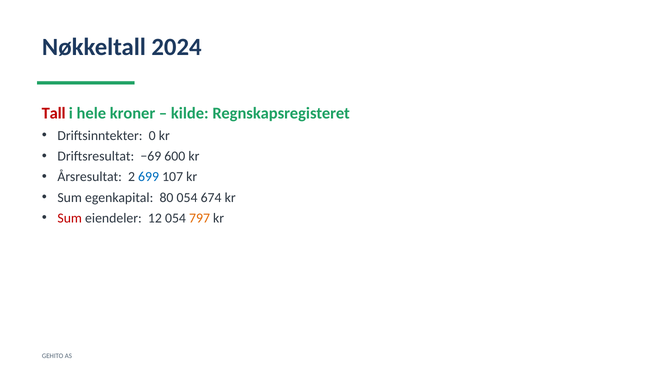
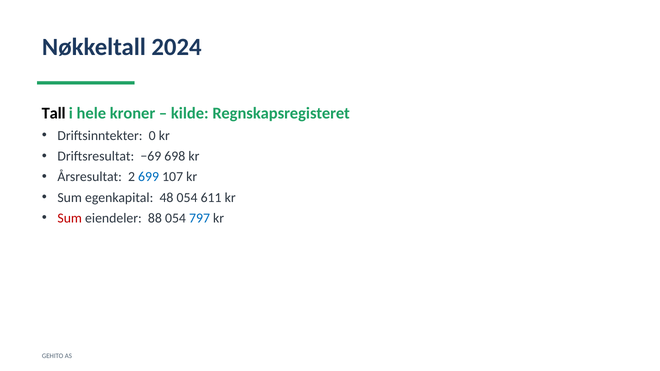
Tall colour: red -> black (54, 114)
600: 600 -> 698 (175, 156)
80: 80 -> 48 (166, 198)
674: 674 -> 611 (211, 198)
12: 12 -> 88 (155, 218)
797 colour: orange -> blue (200, 218)
